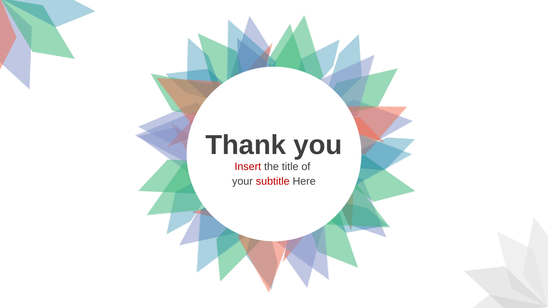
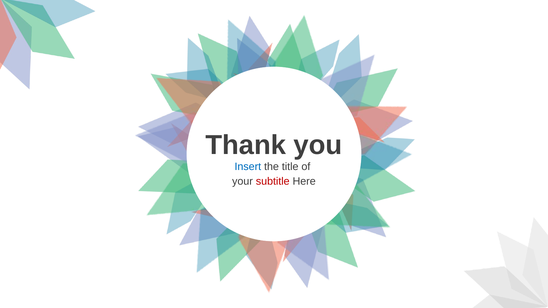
Insert colour: red -> blue (248, 167)
